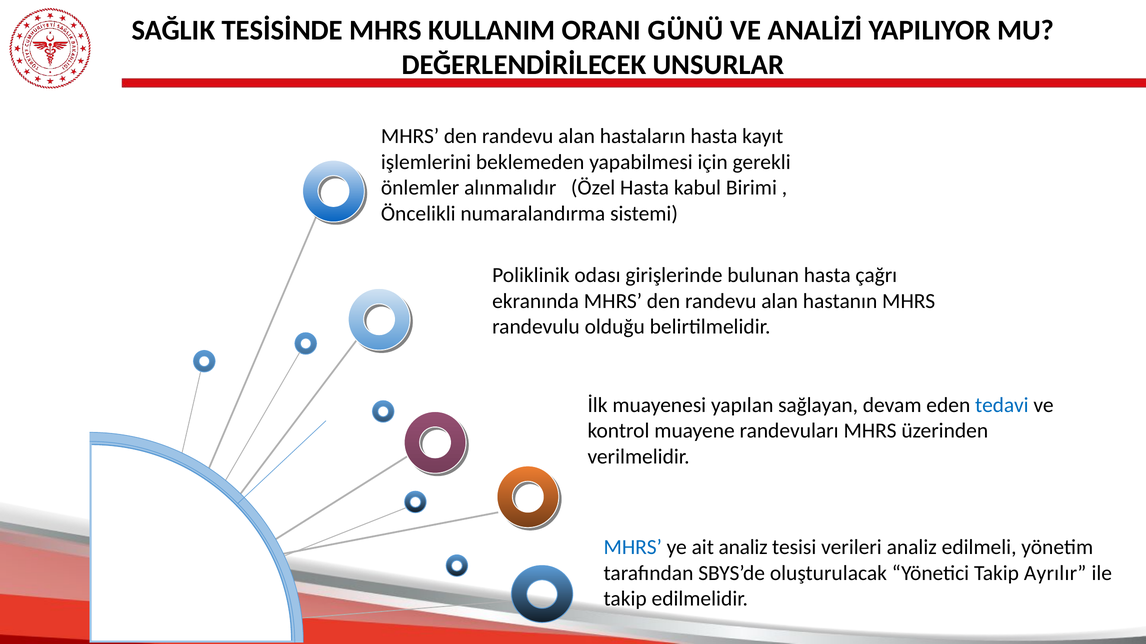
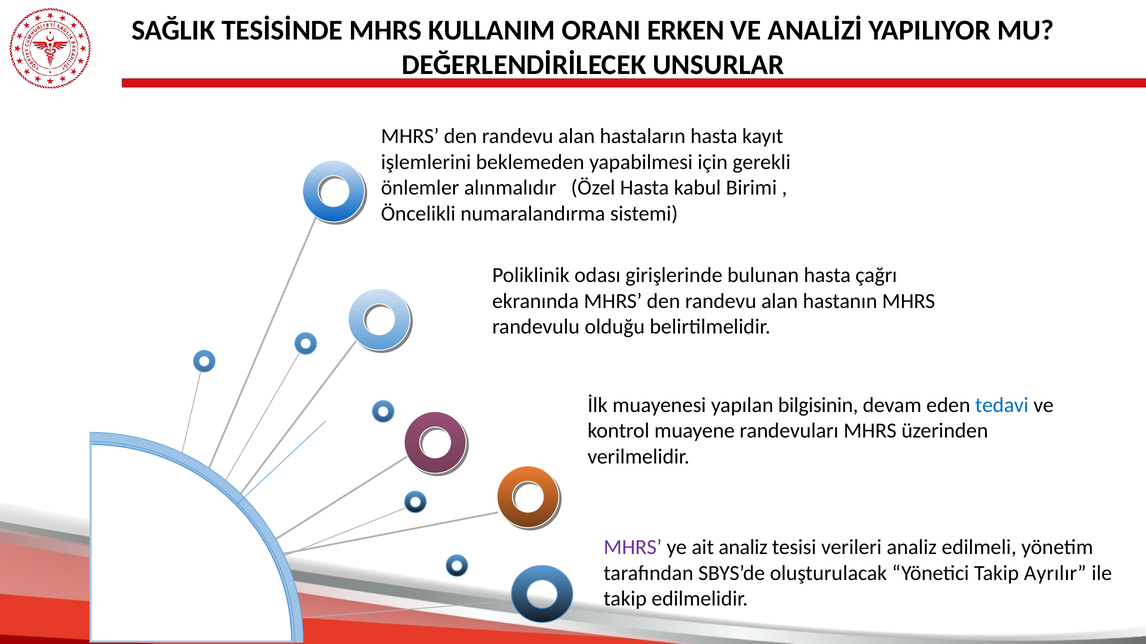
GÜNÜ: GÜNÜ -> ERKEN (686, 30)
sağlayan: sağlayan -> bilgisinin (818, 405)
MHRS colour: blue -> purple (633, 548)
